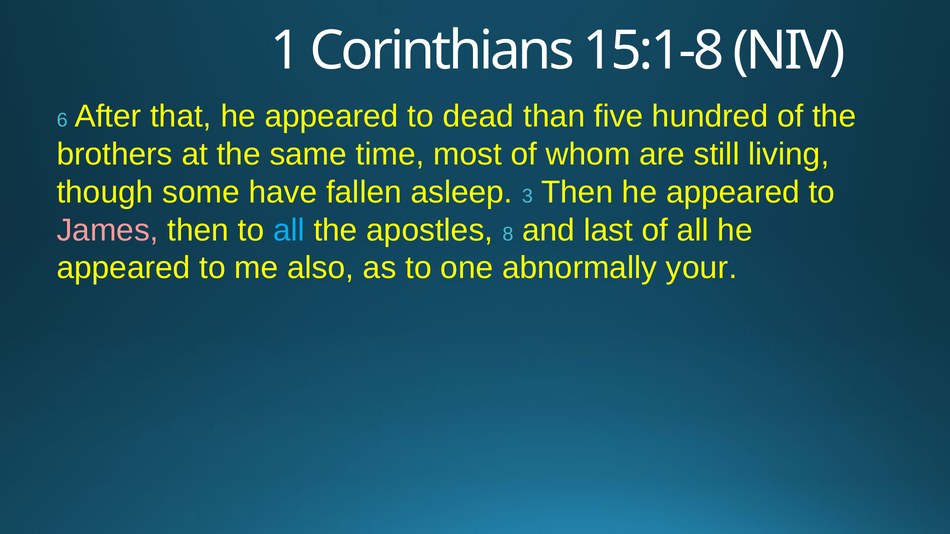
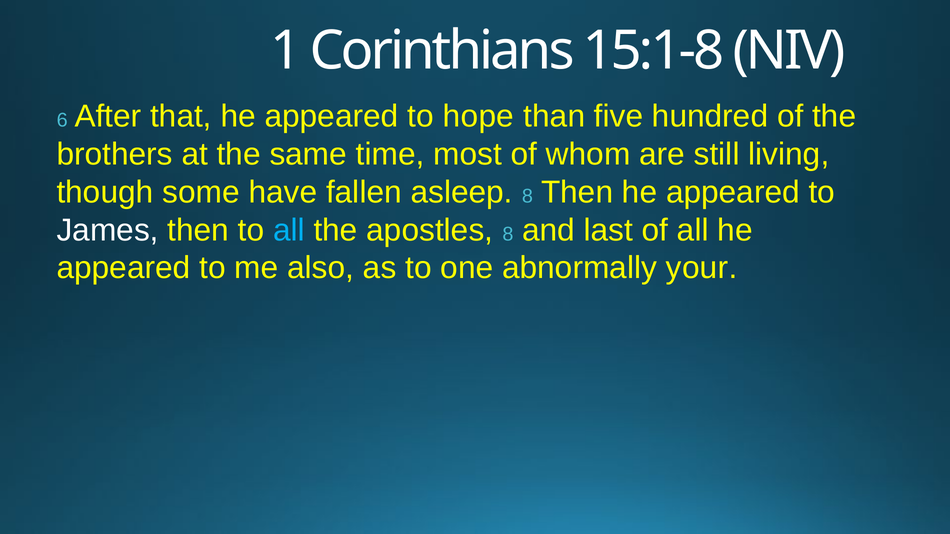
dead: dead -> hope (478, 116)
asleep 3: 3 -> 8 (527, 196)
James colour: pink -> white (108, 230)
